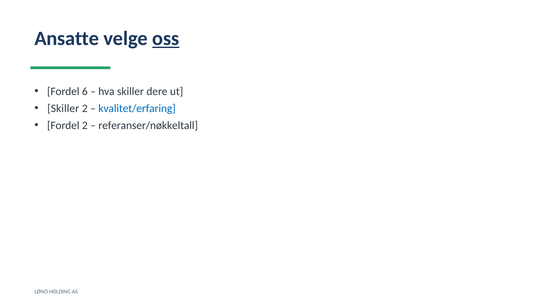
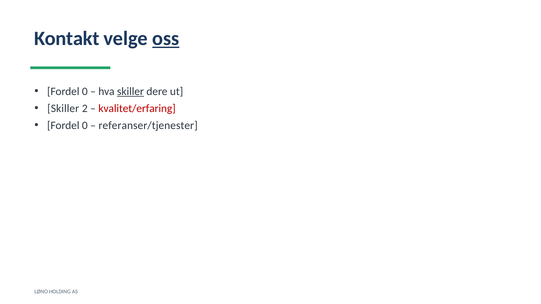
Ansatte: Ansatte -> Kontakt (67, 39)
6: 6 -> 0 (85, 92)
skiller underline: none -> present (130, 92)
kvalitet/erfaring colour: blue -> red (137, 109)
2: 2 -> 0 (85, 125)
referanser/nøkkeltall: referanser/nøkkeltall -> referanser/tjenester (148, 125)
